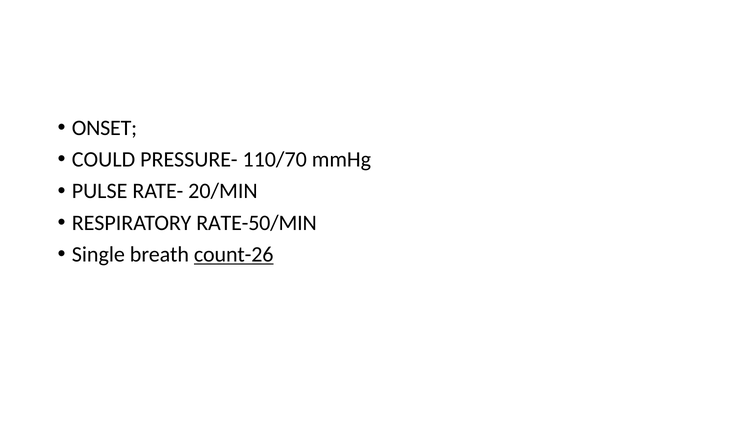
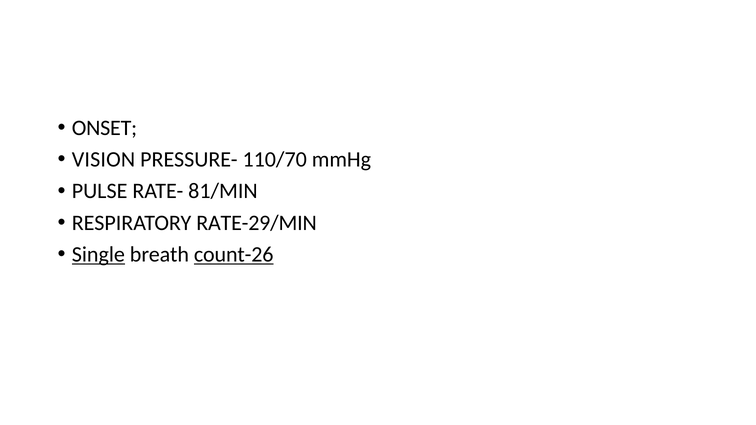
COULD: COULD -> VISION (103, 160)
20/MIN: 20/MIN -> 81/MIN (223, 191)
RATE-50/MIN: RATE-50/MIN -> RATE-29/MIN (257, 223)
Single underline: none -> present (98, 255)
